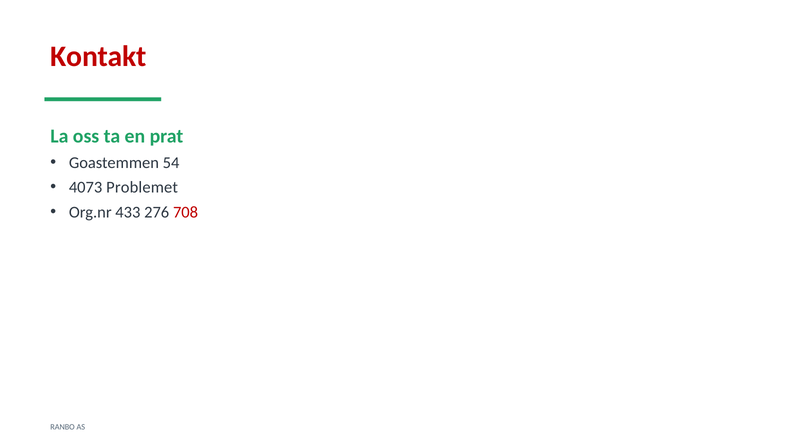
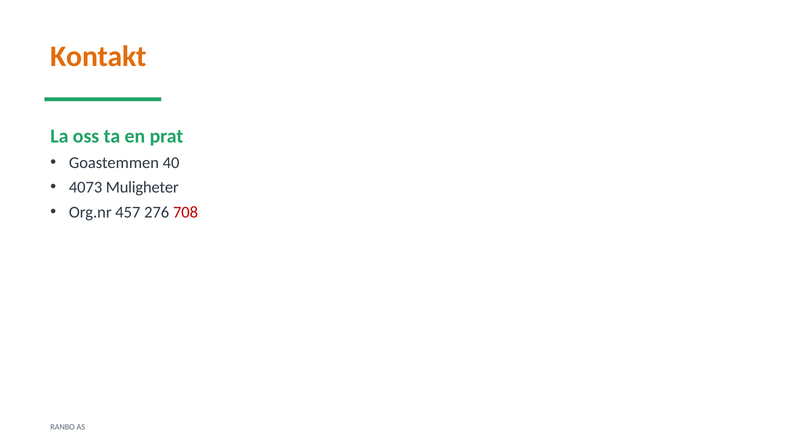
Kontakt colour: red -> orange (99, 56)
54: 54 -> 40 (171, 163)
Problemet: Problemet -> Muligheter (142, 187)
433: 433 -> 457 (128, 212)
